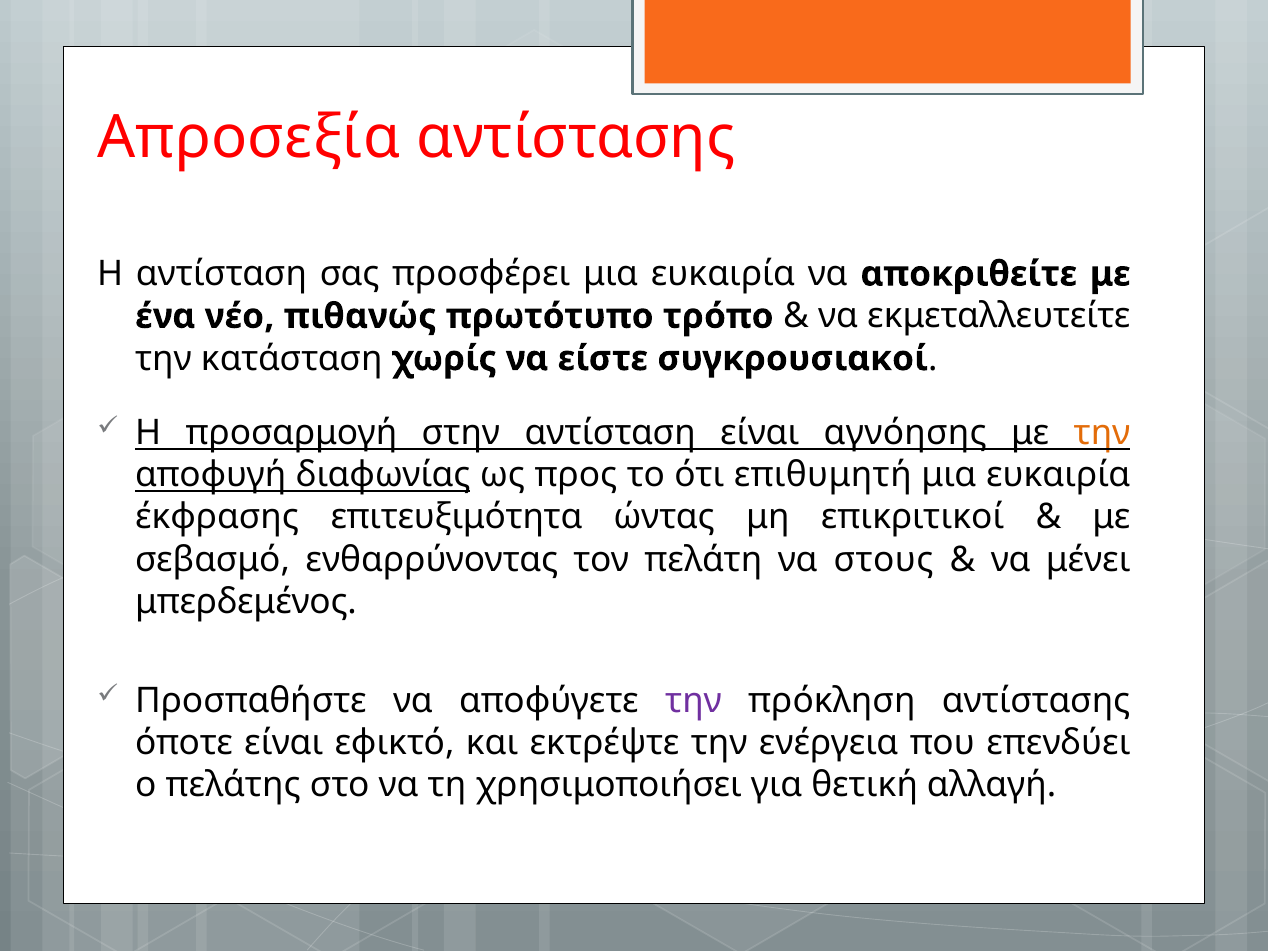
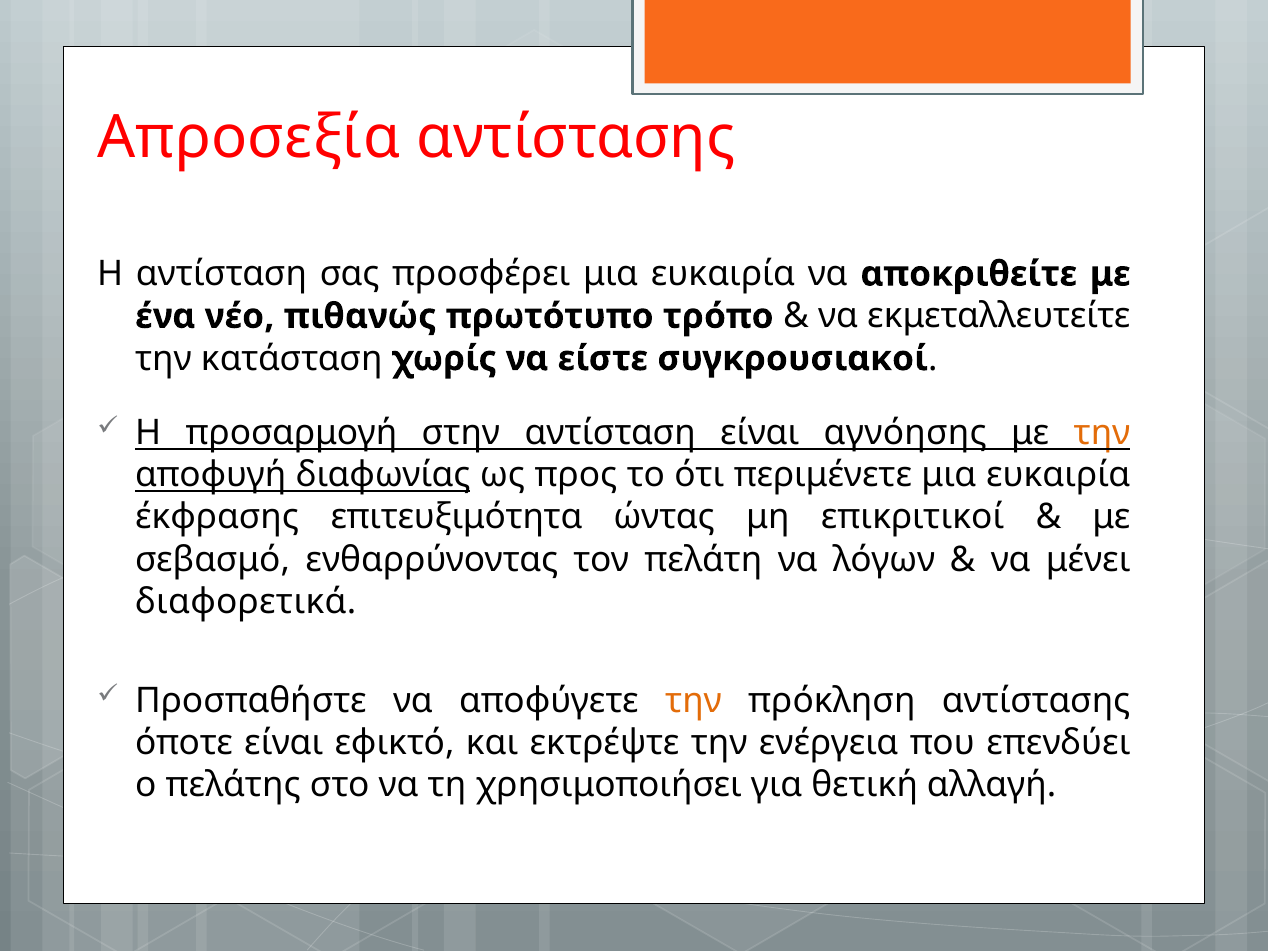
επιθυμητή: επιθυμητή -> περιμένετε (823, 475)
στους: στους -> λόγων (884, 559)
μπερδεμένος: μπερδεμένος -> διαφορετικά (246, 602)
την colour: purple -> orange (693, 700)
